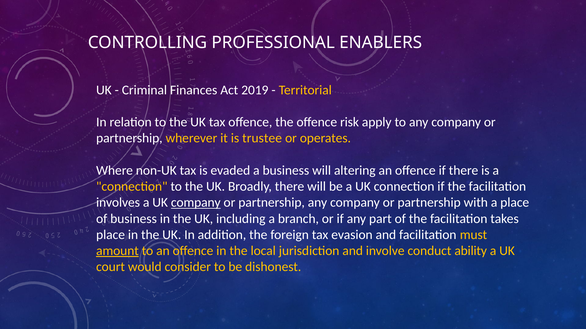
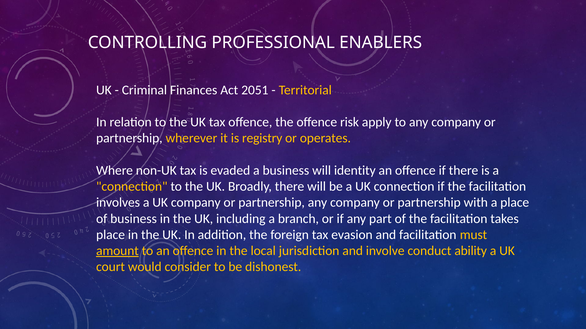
2019: 2019 -> 2051 (255, 90)
trustee: trustee -> registry (262, 138)
altering: altering -> identity (355, 171)
company underline: present -> none (196, 203)
